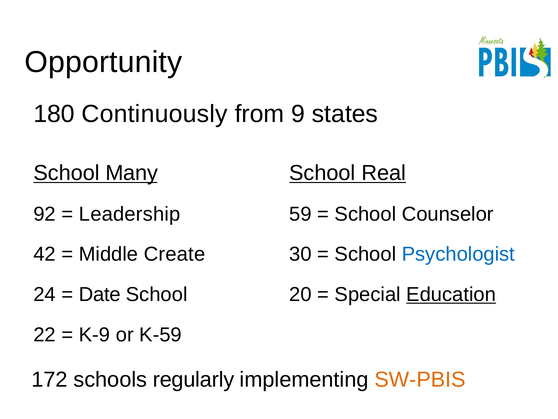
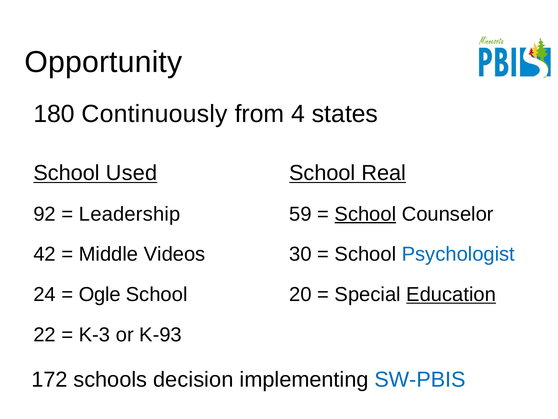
9: 9 -> 4 (298, 114)
Many: Many -> Used (131, 173)
School underline: none -> present (365, 214)
Create: Create -> Videos (175, 254)
Date: Date -> Ogle (100, 294)
K-9: K-9 -> K-3 (95, 334)
K-59: K-59 -> K-93 (161, 334)
regularly: regularly -> decision (193, 379)
SW-PBIS colour: orange -> blue (420, 379)
